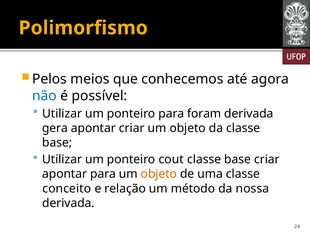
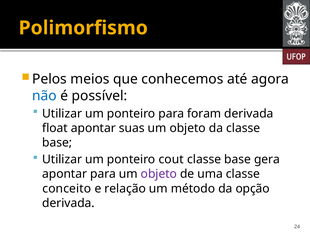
gera: gera -> float (55, 128)
apontar criar: criar -> suas (132, 128)
base criar: criar -> gera (267, 159)
objeto colour: orange -> purple (159, 174)
nossa: nossa -> opção (253, 188)
